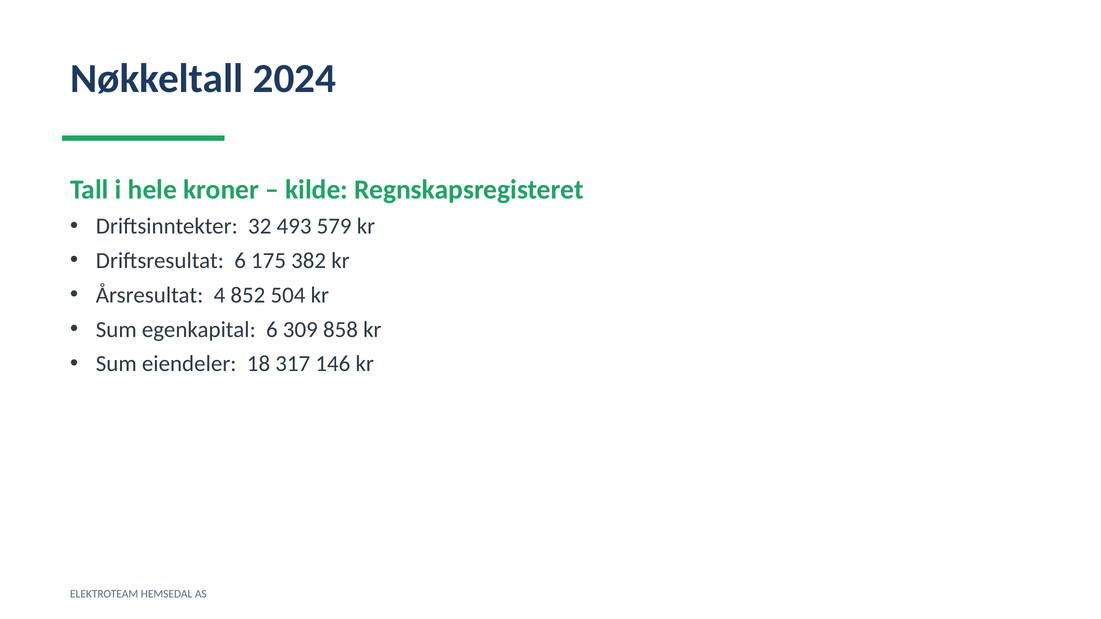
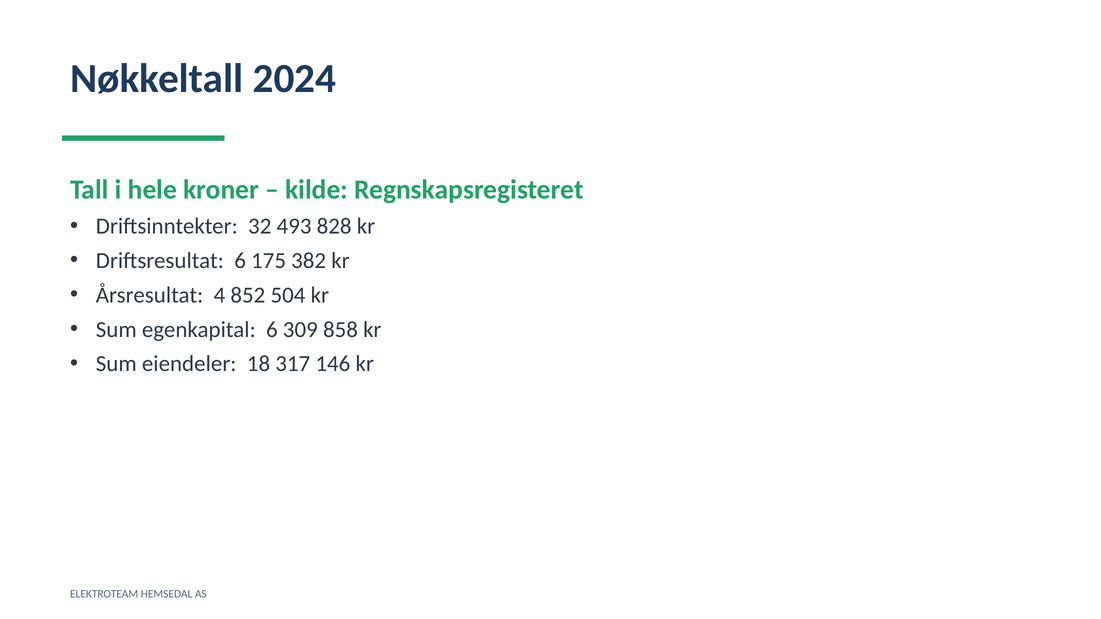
579: 579 -> 828 (334, 226)
